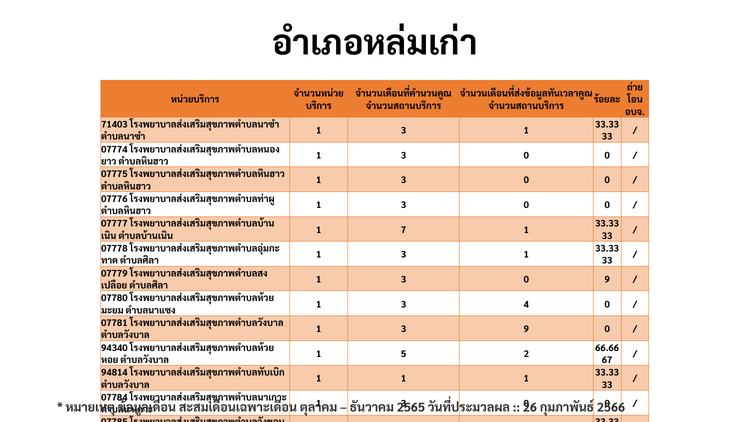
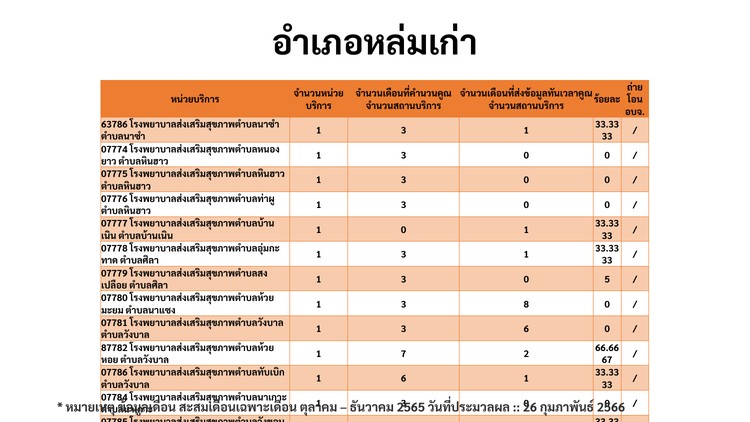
71403: 71403 -> 63786 (114, 125)
1 7: 7 -> 0 (404, 230)
0 9: 9 -> 5 (607, 280)
4: 4 -> 8 (526, 304)
3 9: 9 -> 6 (526, 329)
94340: 94340 -> 87782 (114, 348)
5: 5 -> 7 (404, 354)
94814: 94814 -> 07786 (114, 373)
1: 1 -> 6 (404, 379)
